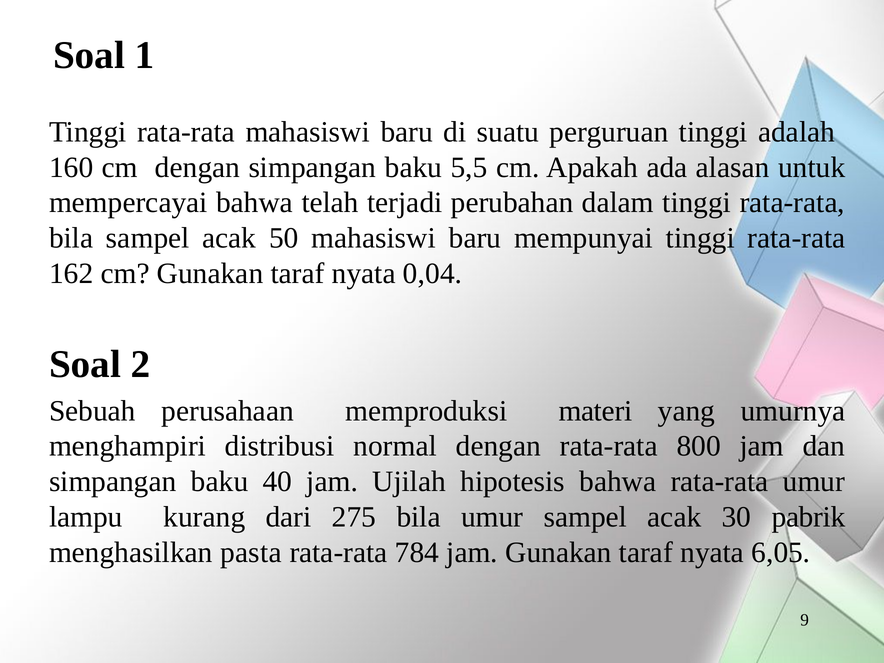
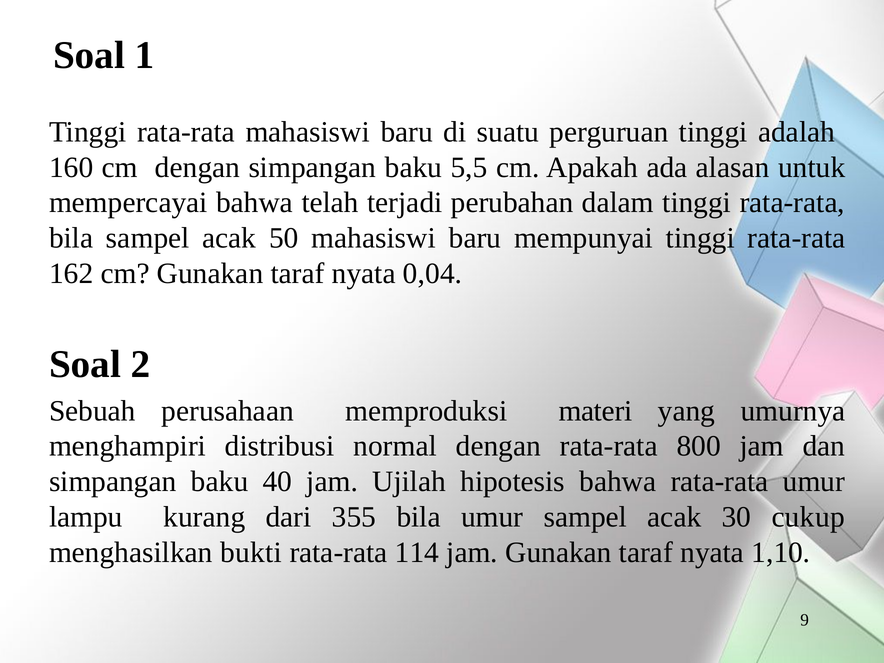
275: 275 -> 355 (354, 517)
pabrik: pabrik -> cukup (808, 517)
pasta: pasta -> bukti (251, 552)
784: 784 -> 114 (417, 552)
6,05: 6,05 -> 1,10 (781, 552)
